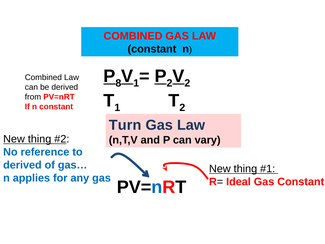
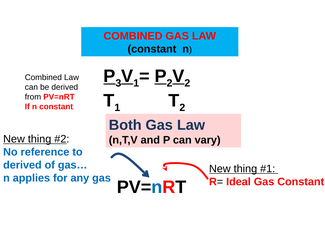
8: 8 -> 3 (118, 83)
Turn: Turn -> Both (125, 125)
